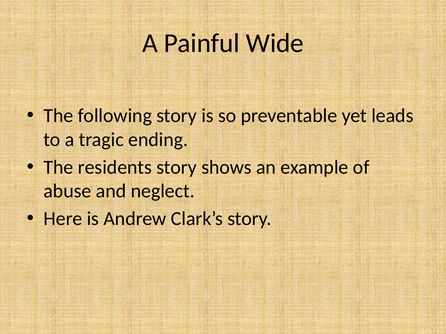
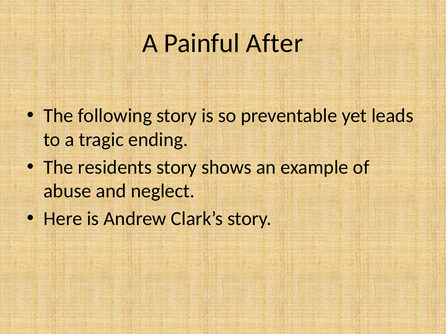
Wide: Wide -> After (275, 43)
